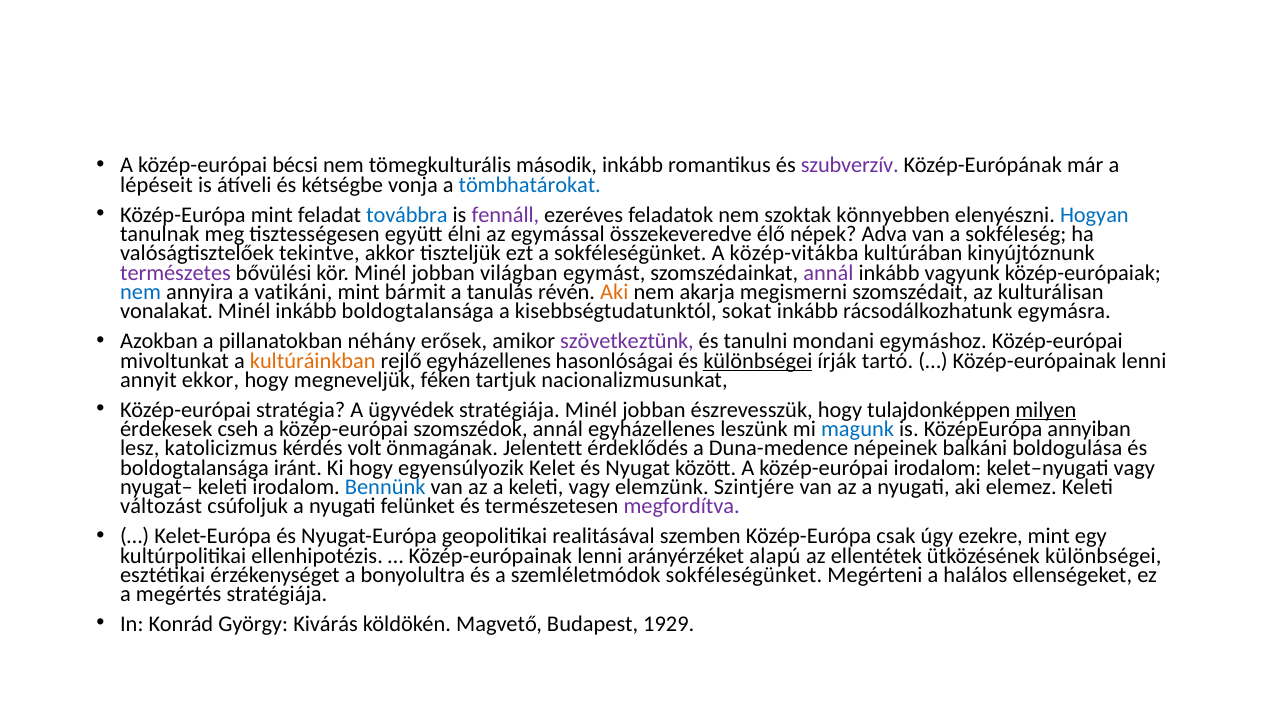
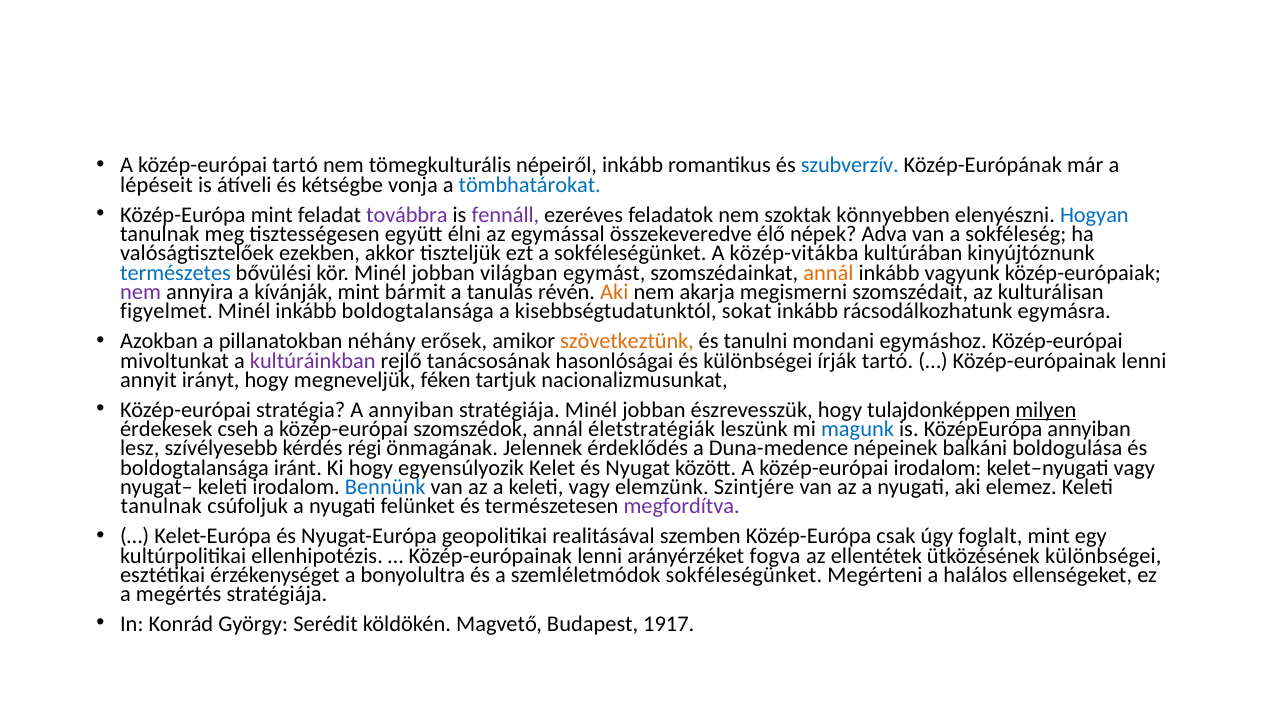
közép-európai bécsi: bécsi -> tartó (295, 166)
második: második -> népeiről (557, 166)
szubverzív colour: purple -> blue (850, 166)
továbbra colour: blue -> purple (407, 215)
tekintve: tekintve -> ezekben (319, 254)
természetes colour: purple -> blue (175, 273)
annál colour: purple -> orange (828, 273)
nem colour: blue -> purple (141, 292)
vatikáni: vatikáni -> kívánják (293, 292)
vonalakat: vonalakat -> figyelmet (166, 312)
szövetkeztünk colour: purple -> orange (627, 342)
kultúráinkban colour: orange -> purple (313, 361)
rejlő egyházellenes: egyházellenes -> tanácsosának (489, 361)
különbségei underline: present -> none (758, 361)
ekkor: ekkor -> irányt (211, 380)
A ügyvédek: ügyvédek -> annyiban (411, 410)
annál egyházellenes: egyházellenes -> életstratégiák (651, 429)
katolicizmus: katolicizmus -> szívélyesebb (221, 449)
volt: volt -> régi (365, 449)
Jelentett: Jelentett -> Jelennek (543, 449)
változást: változást -> tanulnak (161, 507)
ezekre: ezekre -> foglalt (990, 537)
alapú: alapú -> fogva (775, 556)
Kivárás: Kivárás -> Serédit (326, 625)
1929: 1929 -> 1917 (669, 625)
